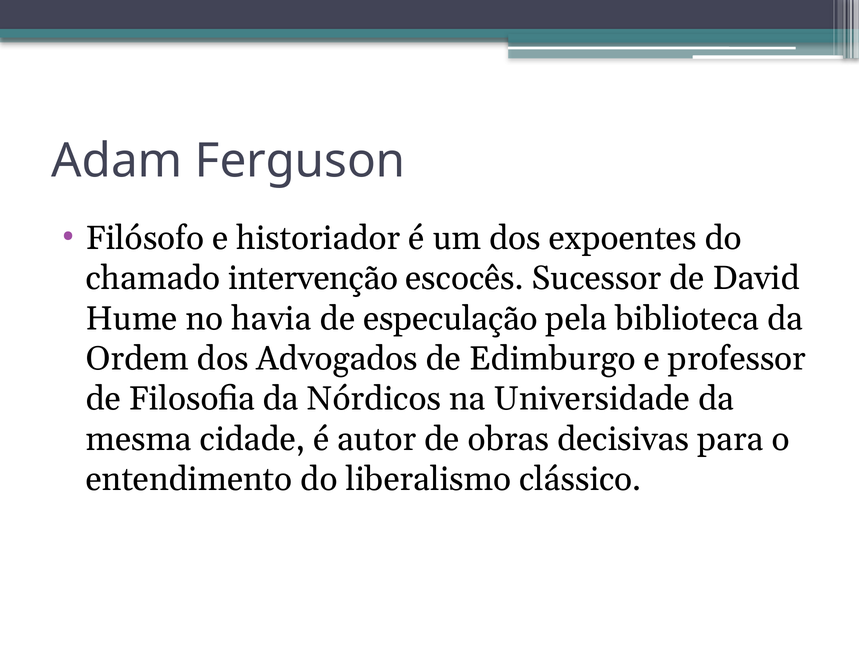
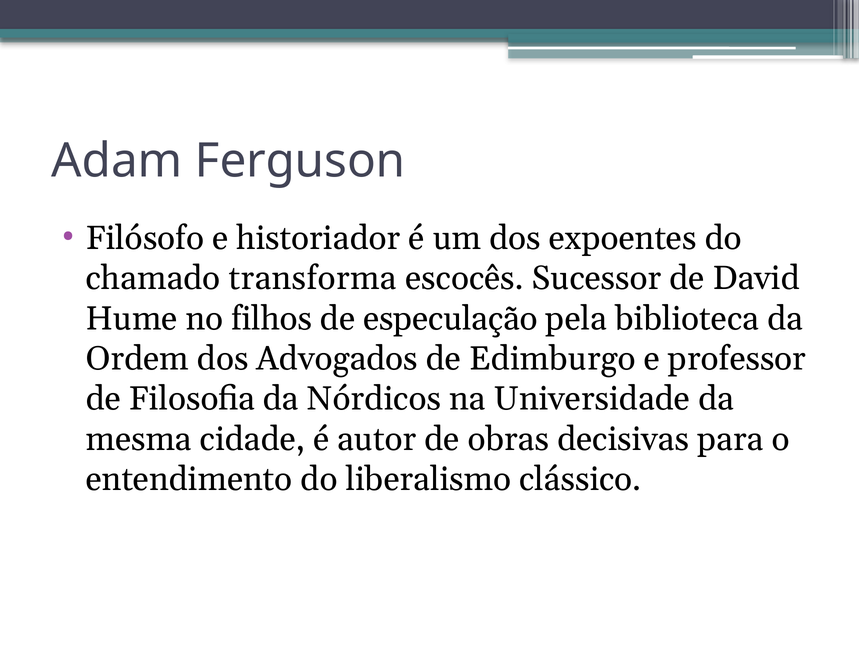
intervenção: intervenção -> transforma (313, 278)
havia: havia -> filhos (272, 318)
